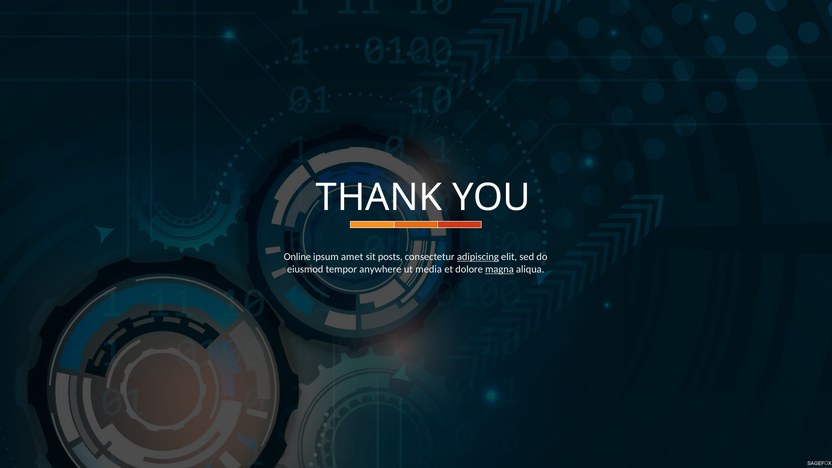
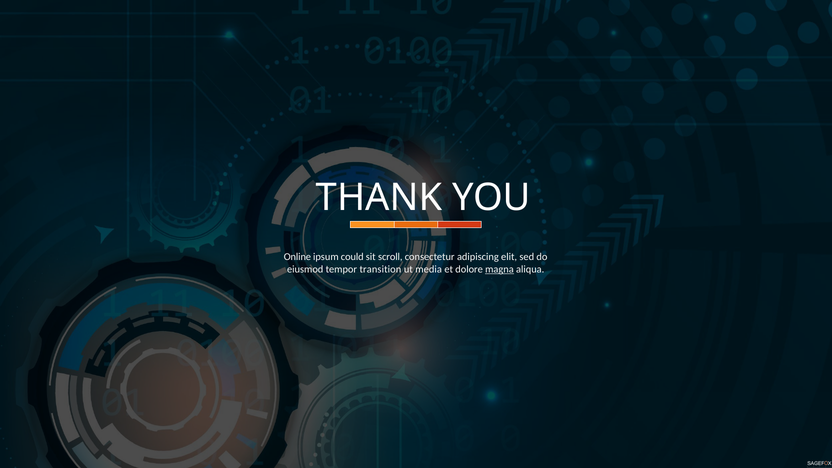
amet: amet -> could (352, 257)
posts: posts -> scroll (390, 257)
adipiscing underline: present -> none (478, 257)
anywhere: anywhere -> transition (380, 269)
